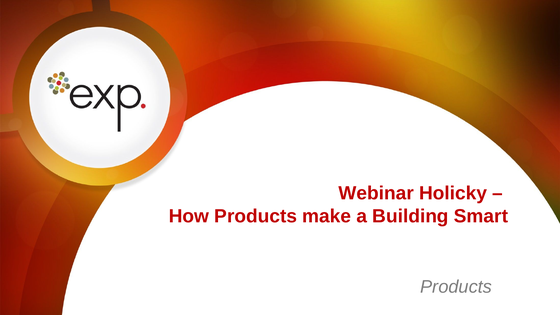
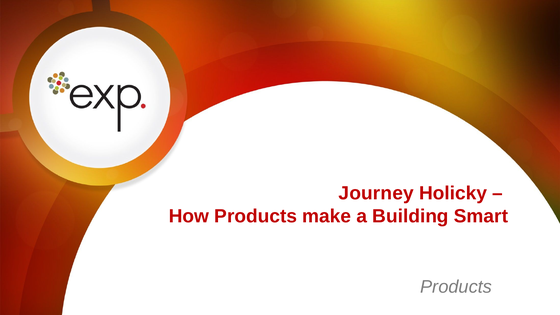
Webinar: Webinar -> Journey (376, 193)
